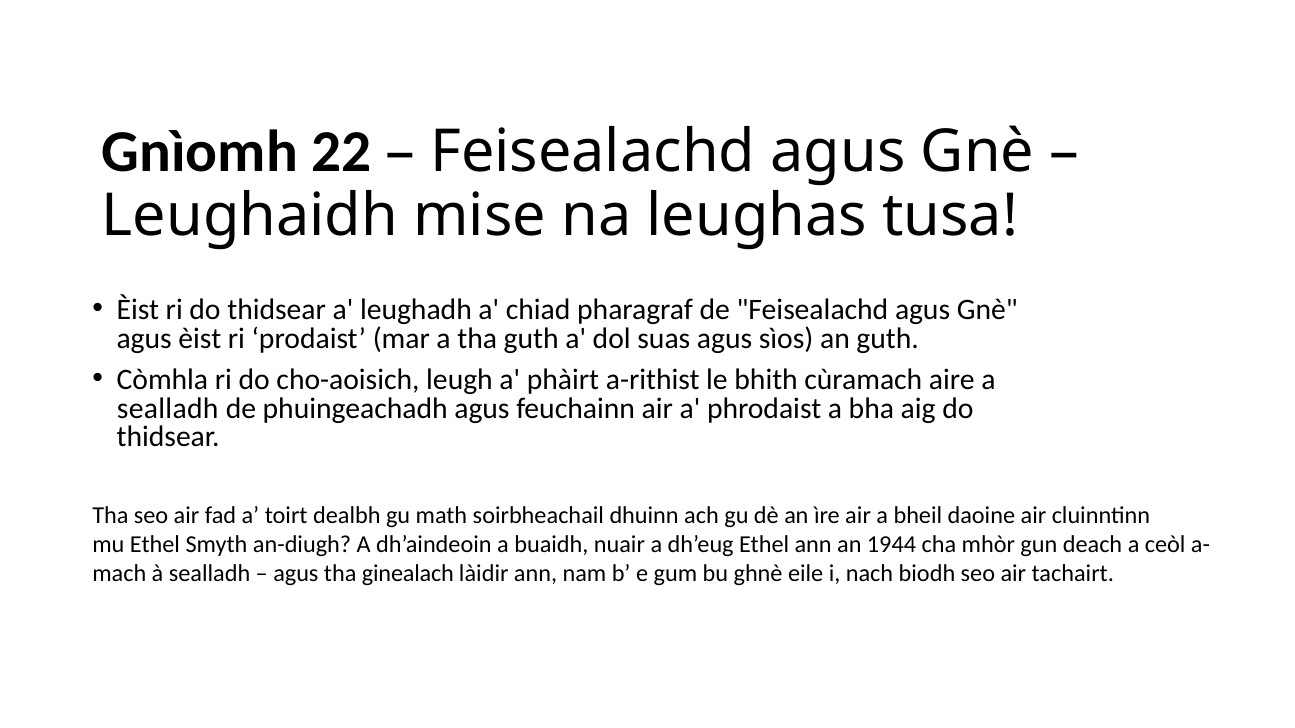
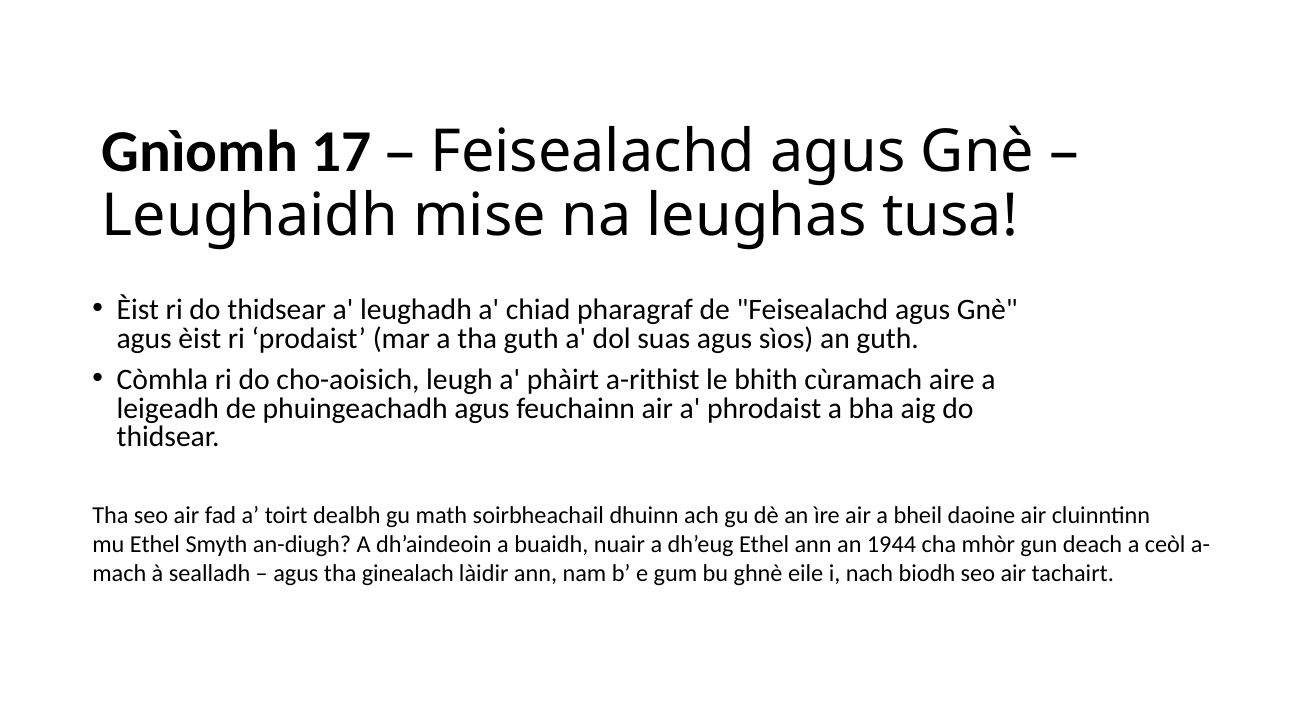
22: 22 -> 17 (341, 152)
sealladh: sealladh -> leigeadh (168, 409)
